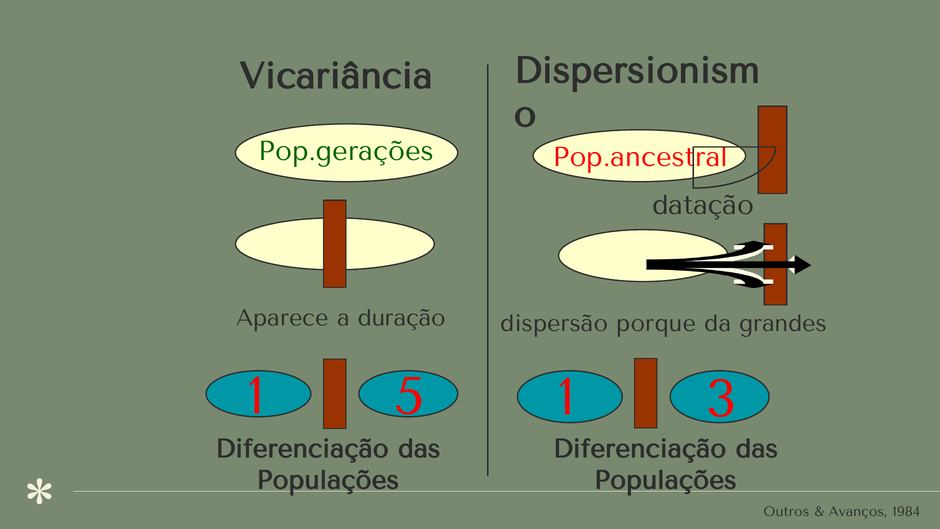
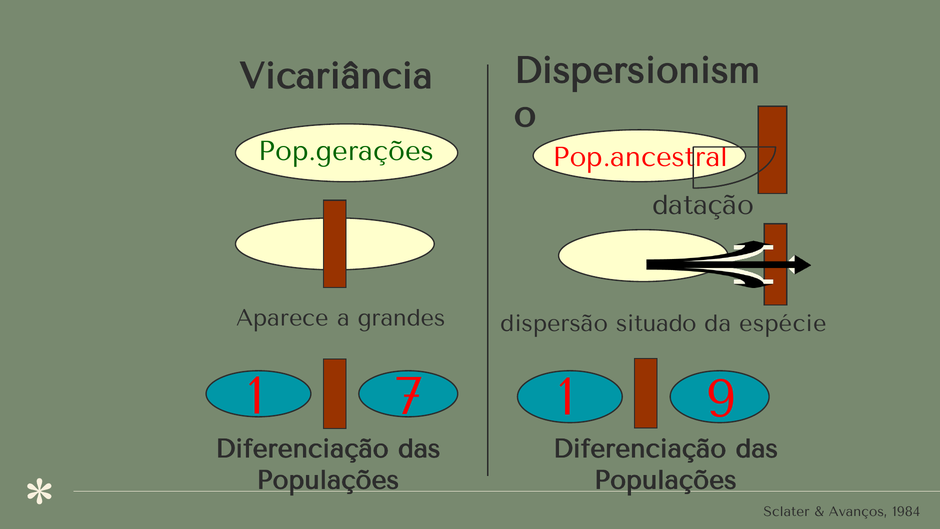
duração: duração -> grandes (402, 318)
porque: porque -> situado (656, 324)
grandes: grandes -> espécie (783, 324)
5: 5 -> 7 (409, 397)
3: 3 -> 9 (721, 399)
Outros: Outros -> Sclater (786, 511)
